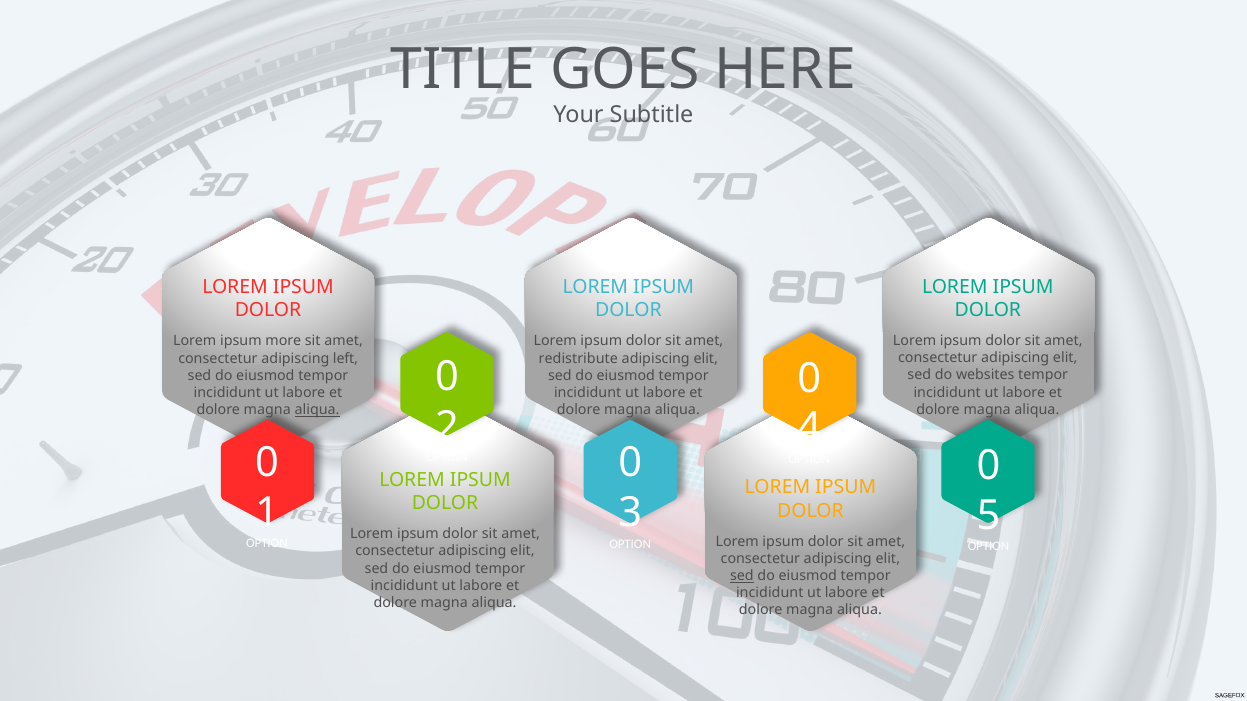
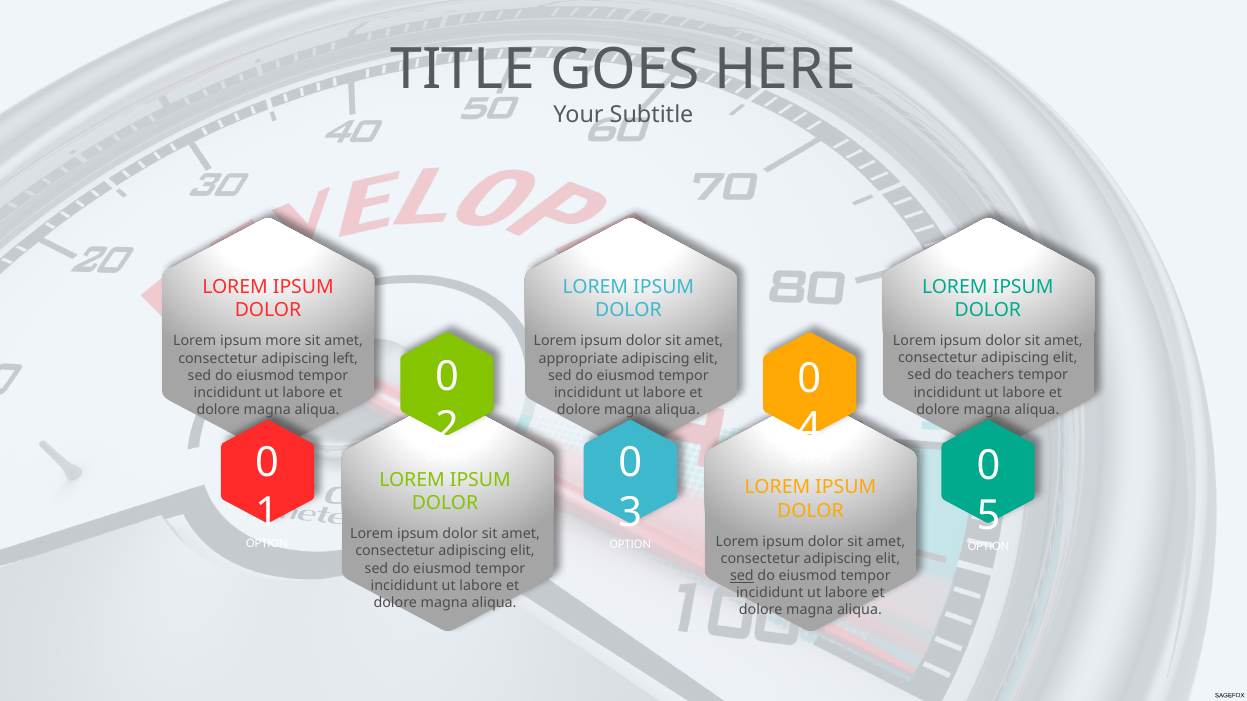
redistribute: redistribute -> appropriate (578, 359)
websites: websites -> teachers (985, 375)
aliqua underline: present -> none (317, 410)
